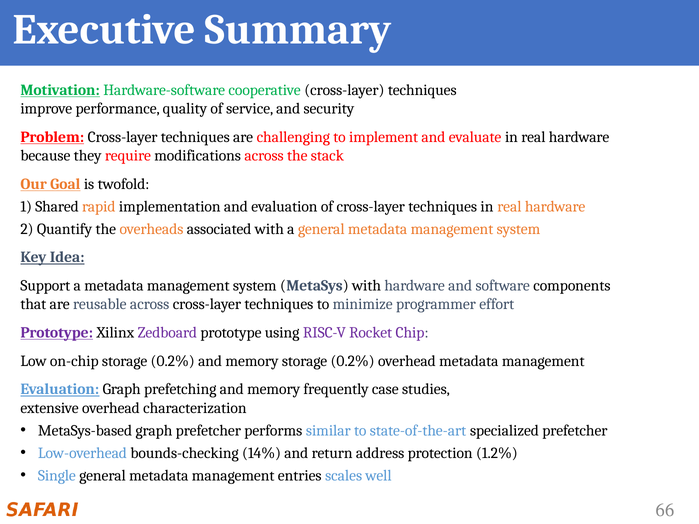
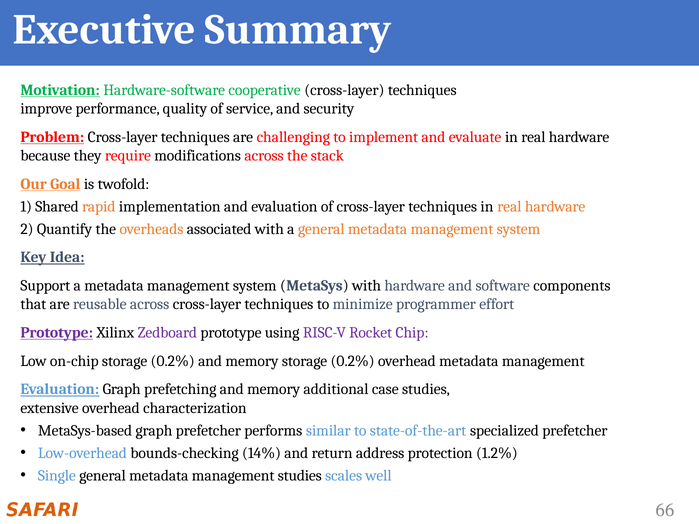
frequently: frequently -> additional (336, 389)
management entries: entries -> studies (300, 476)
